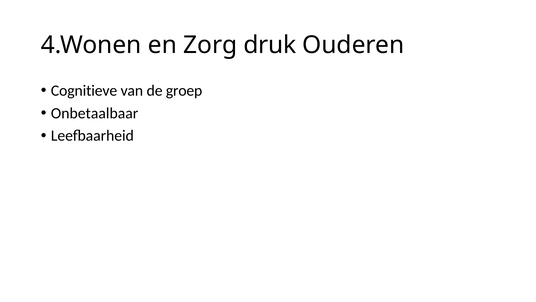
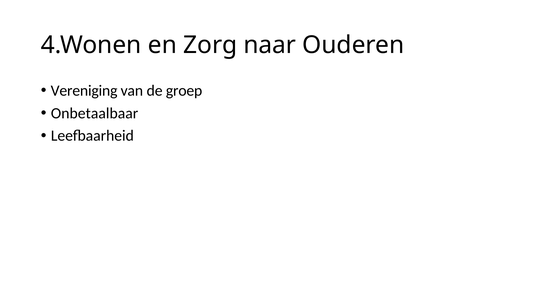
druk: druk -> naar (270, 45)
Cognitieve: Cognitieve -> Vereniging (84, 91)
